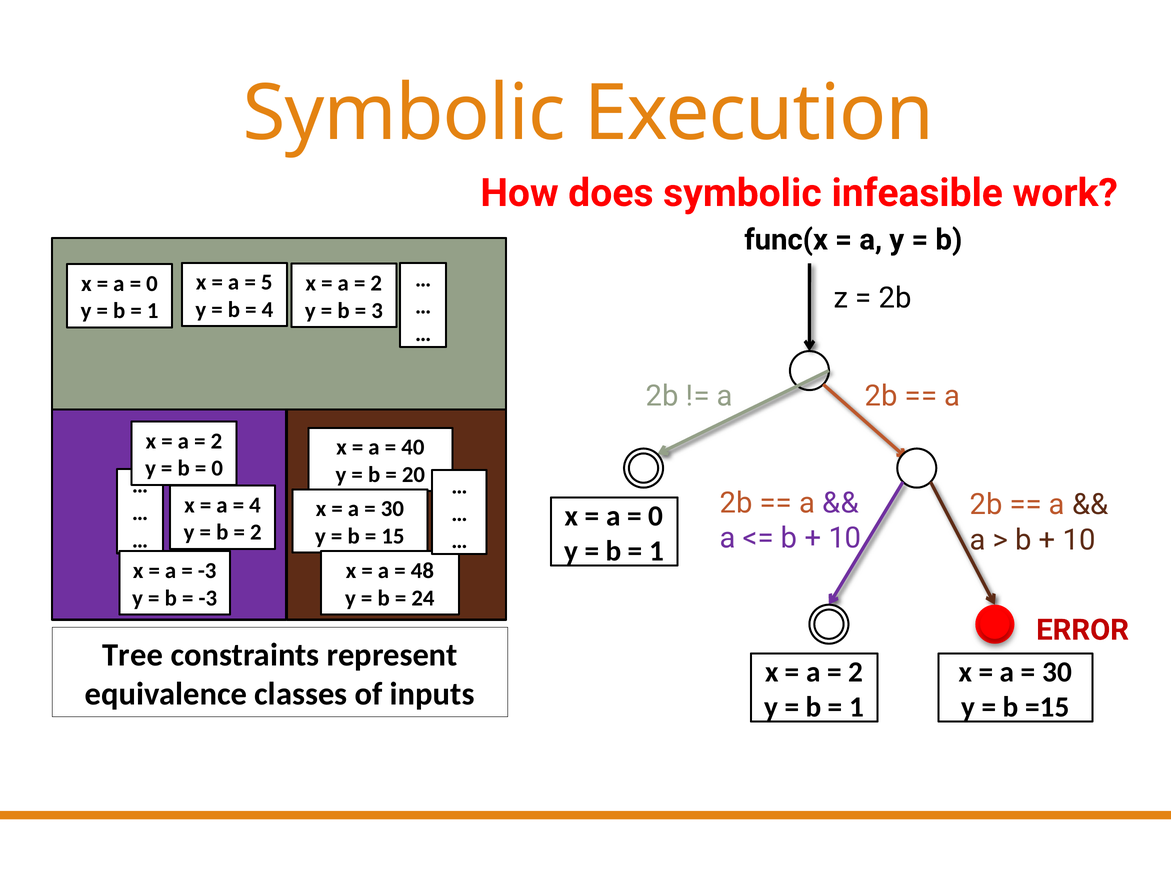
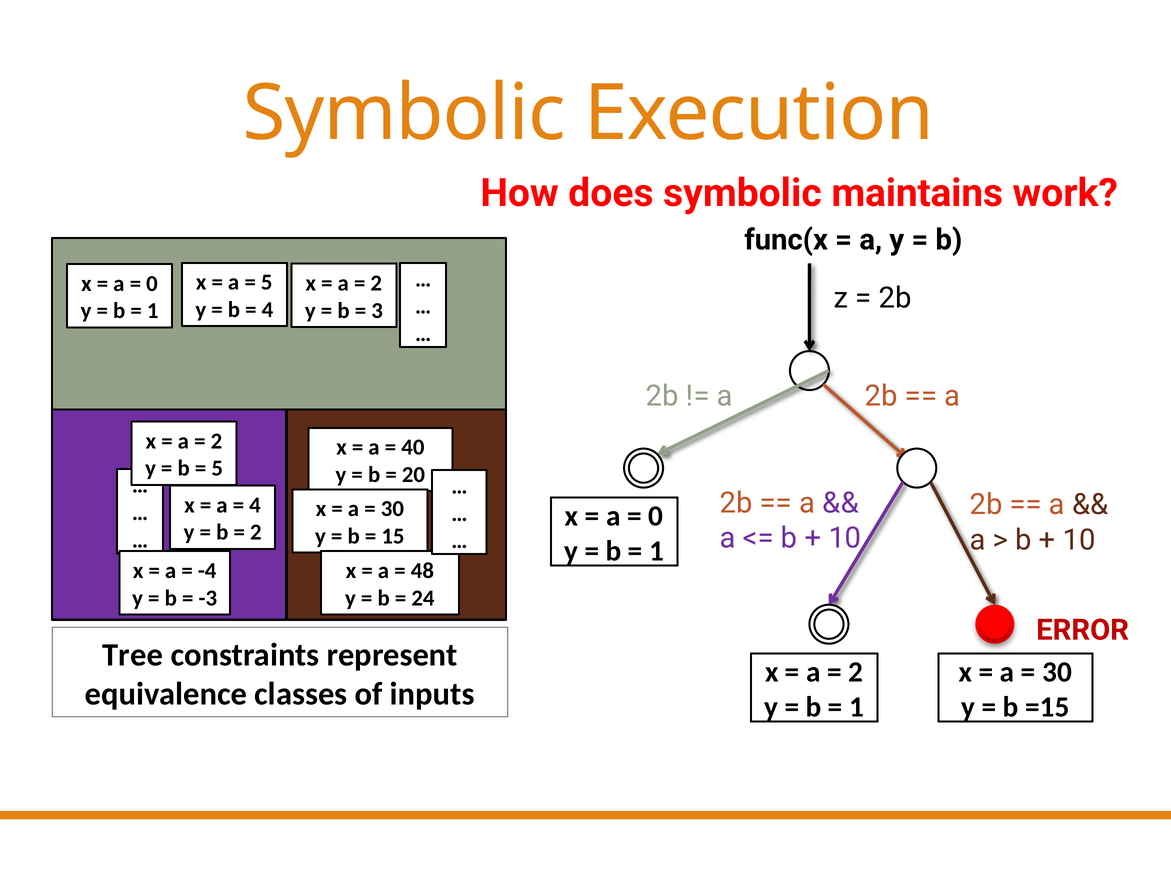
infeasible: infeasible -> maintains (917, 193)
0: 0 -> 5 (217, 469)
-3: -3 -> -4 (207, 571)
